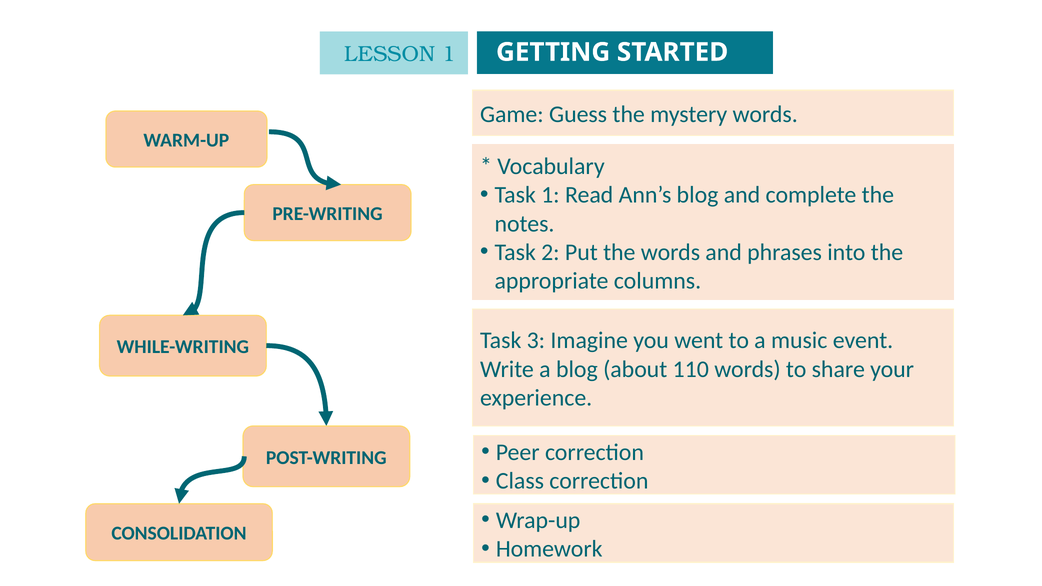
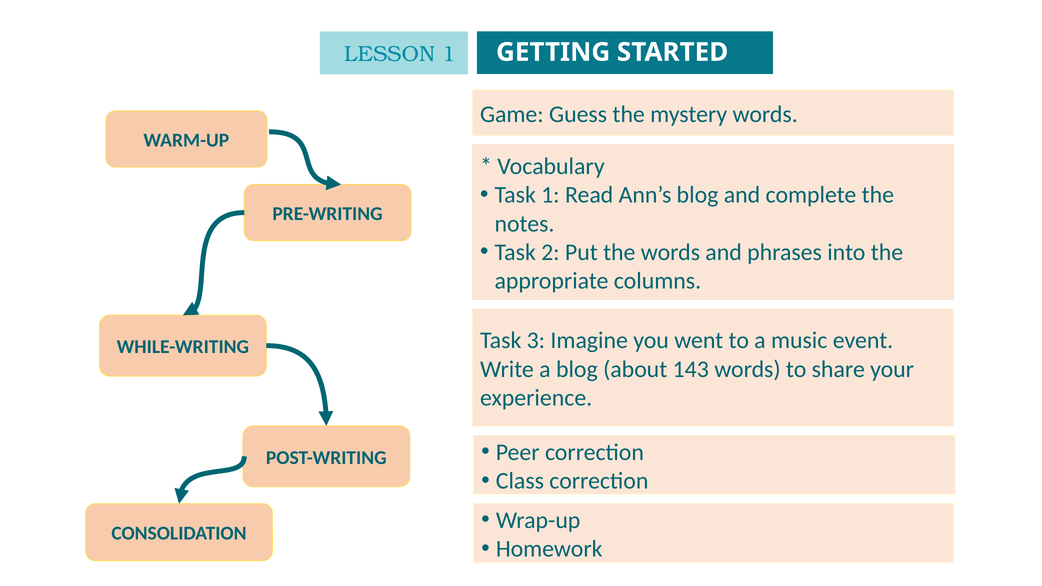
110: 110 -> 143 (691, 369)
